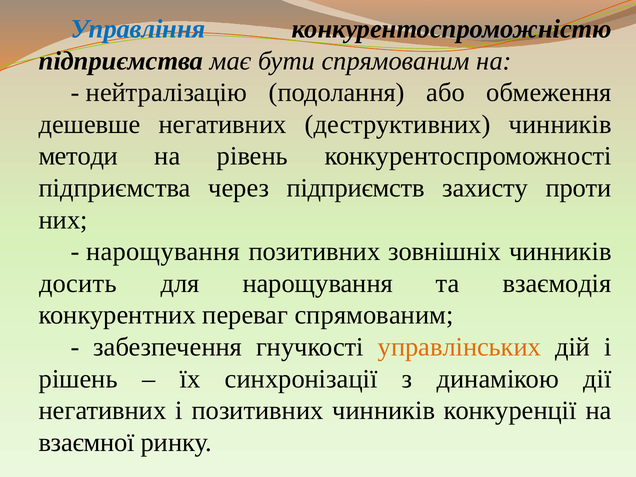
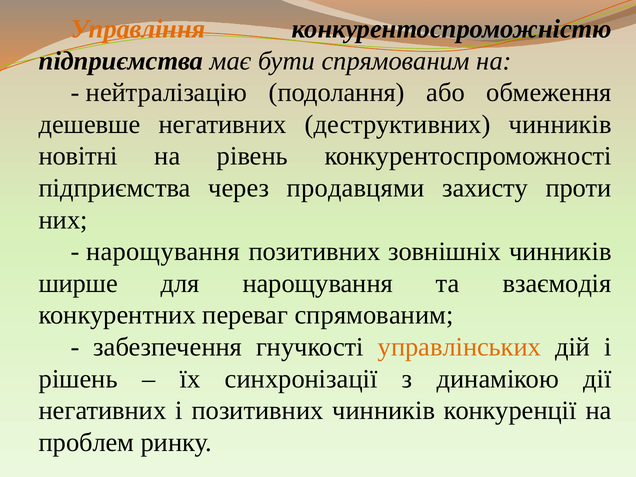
Управління colour: blue -> orange (138, 29)
методи: методи -> новітні (78, 156)
підприємств: підприємств -> продавцями (355, 188)
досить: досить -> ширше (78, 283)
взаємної: взаємної -> проблем (86, 442)
